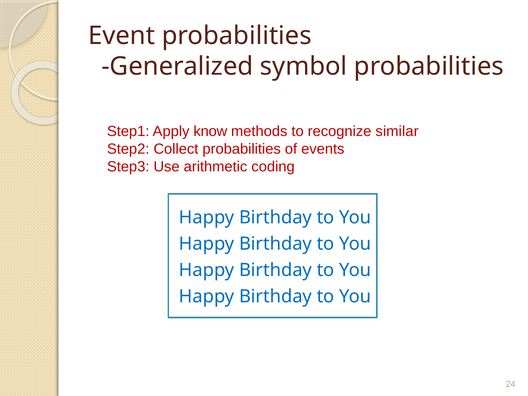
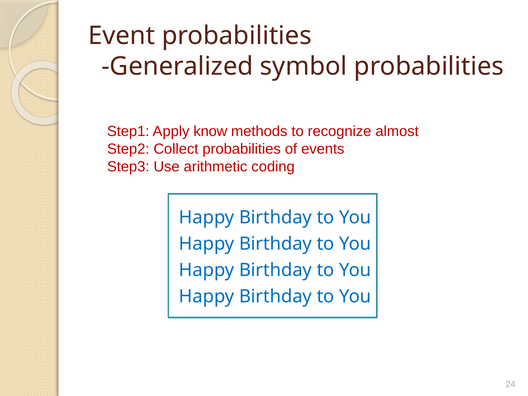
similar: similar -> almost (397, 131)
